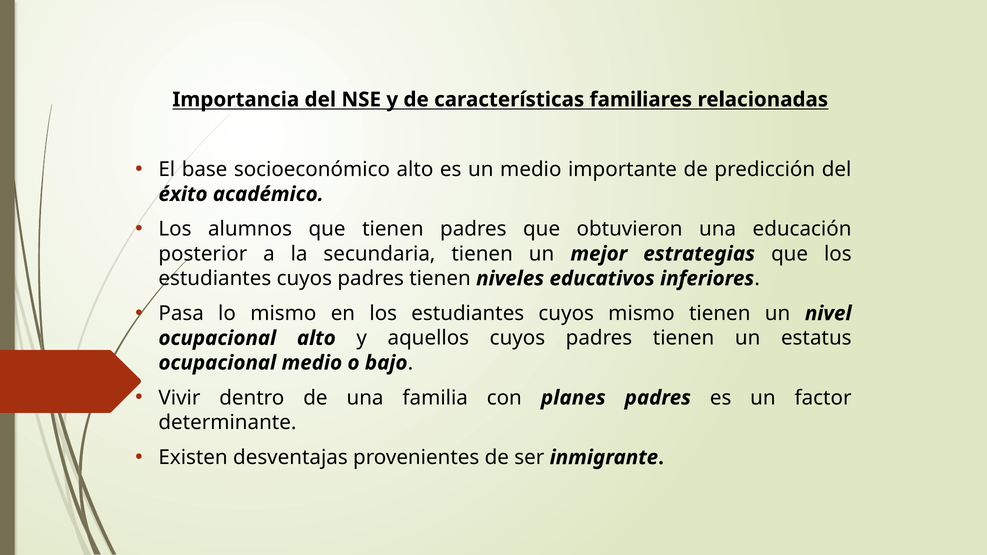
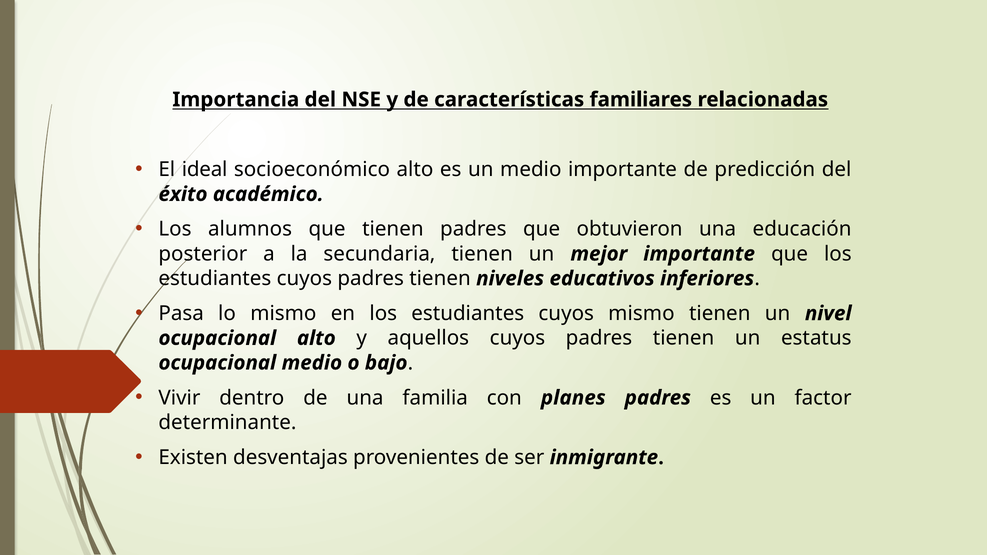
base: base -> ideal (205, 170)
mejor estrategias: estrategias -> importante (699, 254)
